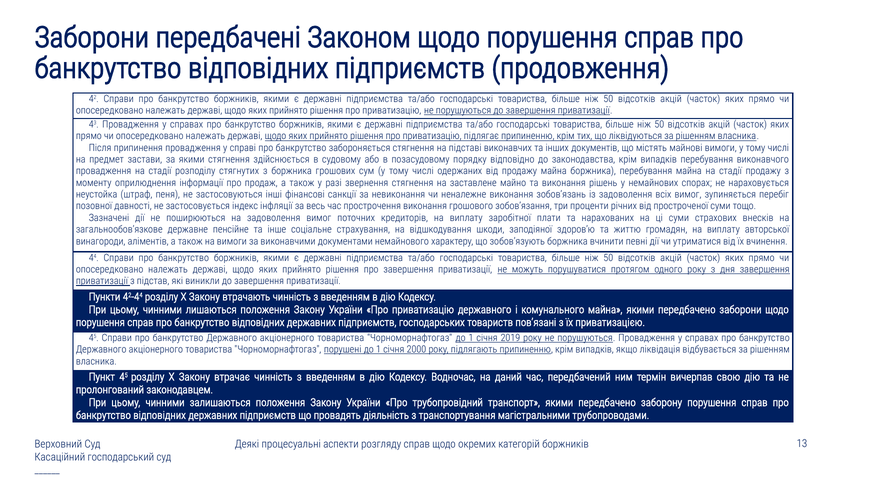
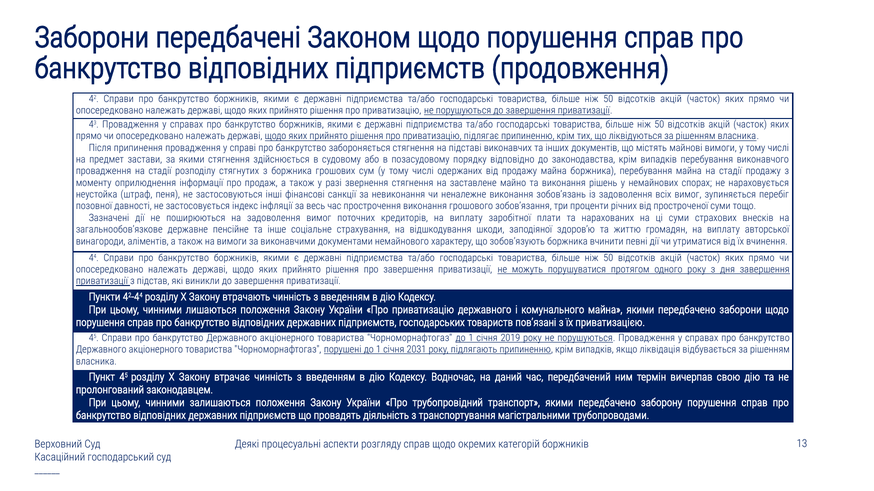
2000: 2000 -> 2031 (416, 350)
